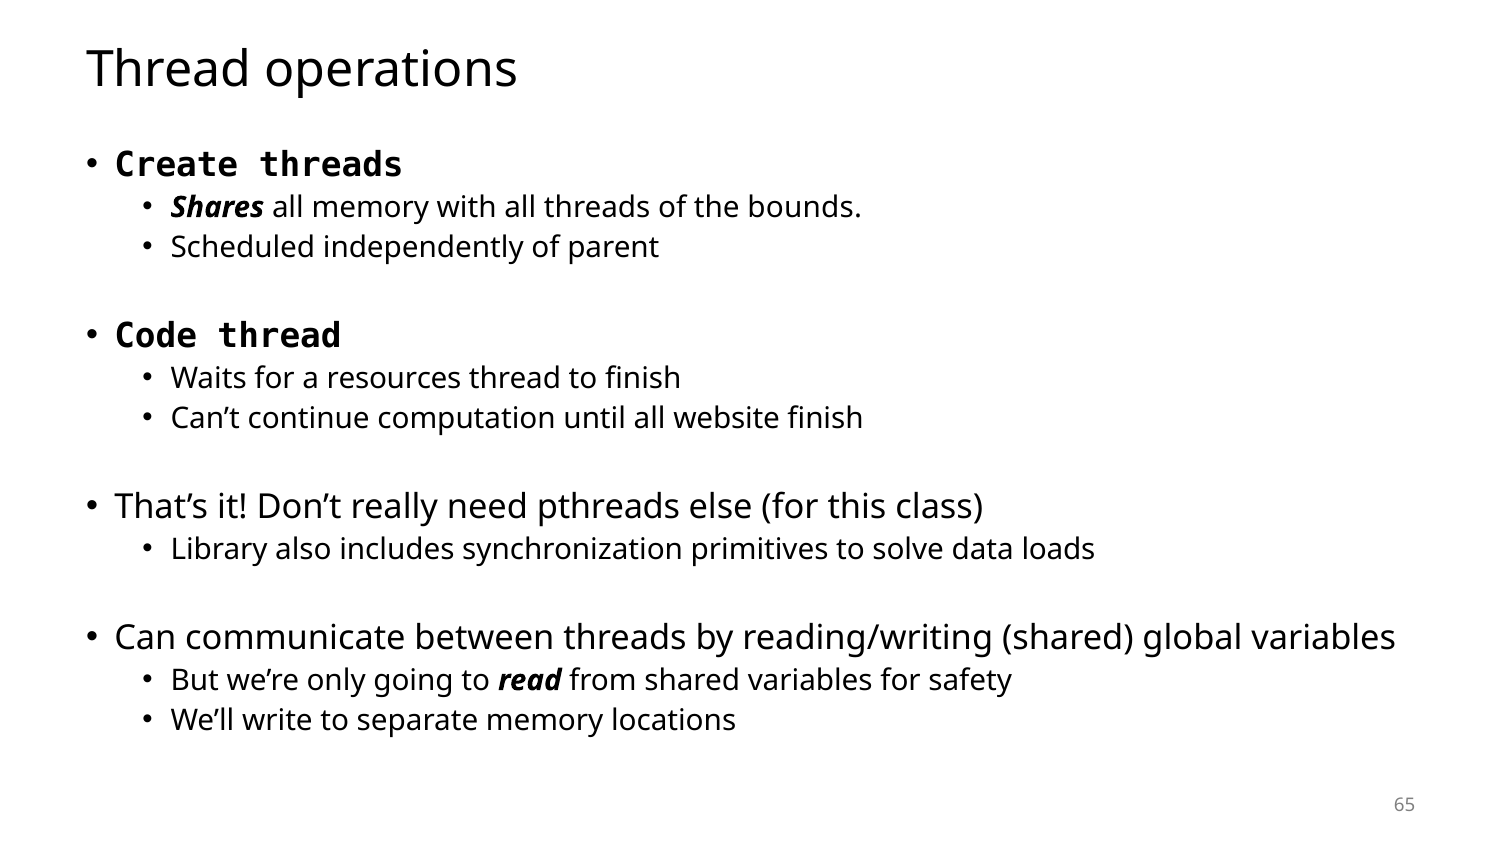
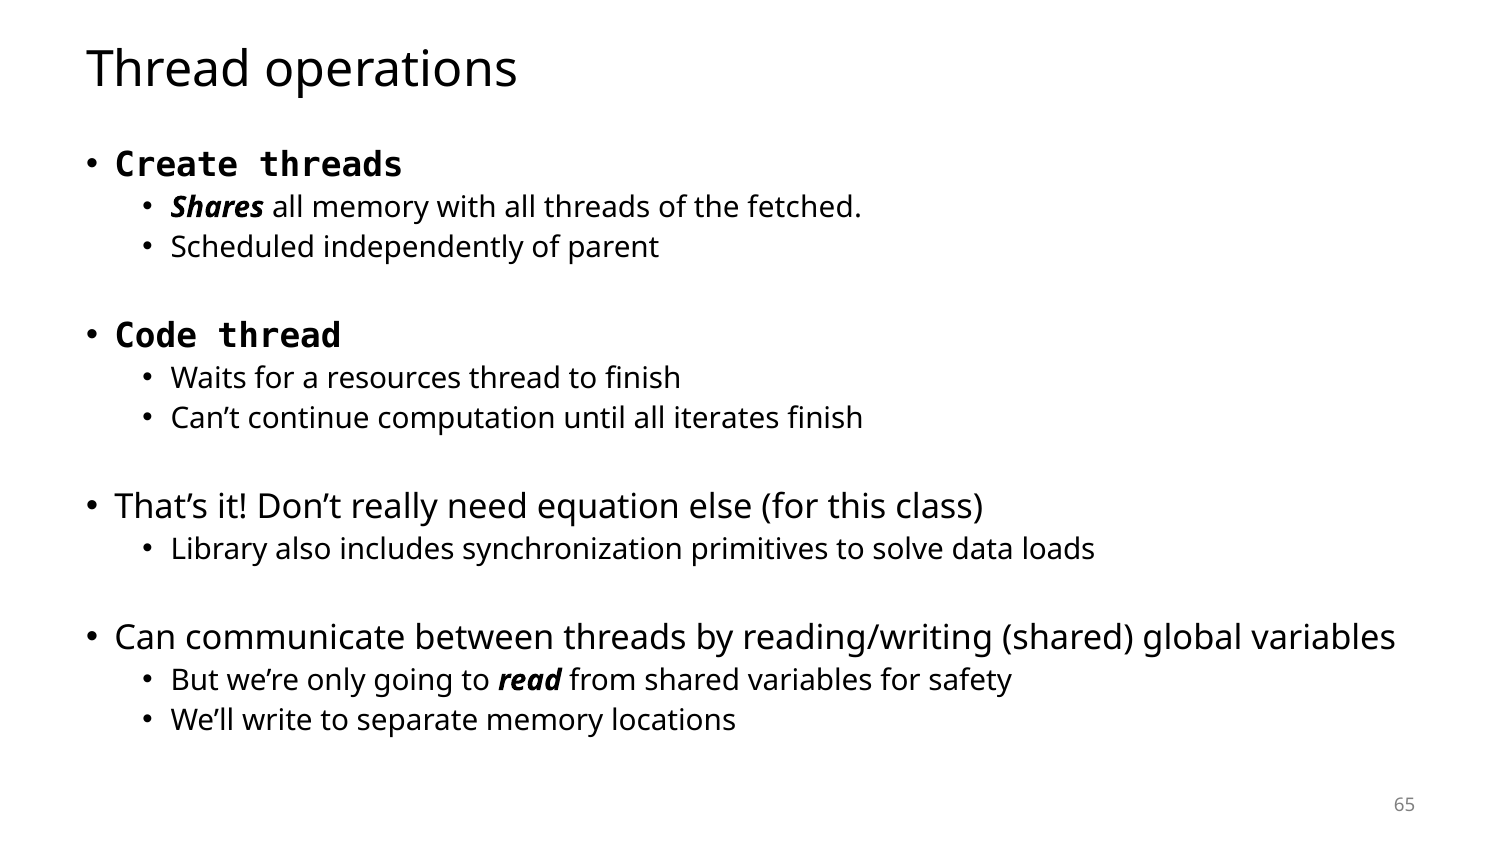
bounds: bounds -> fetched (805, 207)
website: website -> iterates (726, 418)
pthreads: pthreads -> equation (608, 507)
